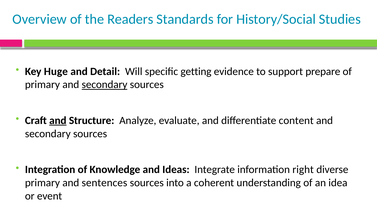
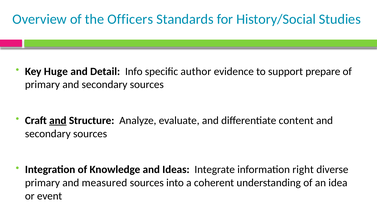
Readers: Readers -> Officers (130, 19)
Will: Will -> Info (134, 71)
getting: getting -> author (196, 71)
secondary underline: present -> none (105, 85)
sentences: sentences -> measured (104, 183)
